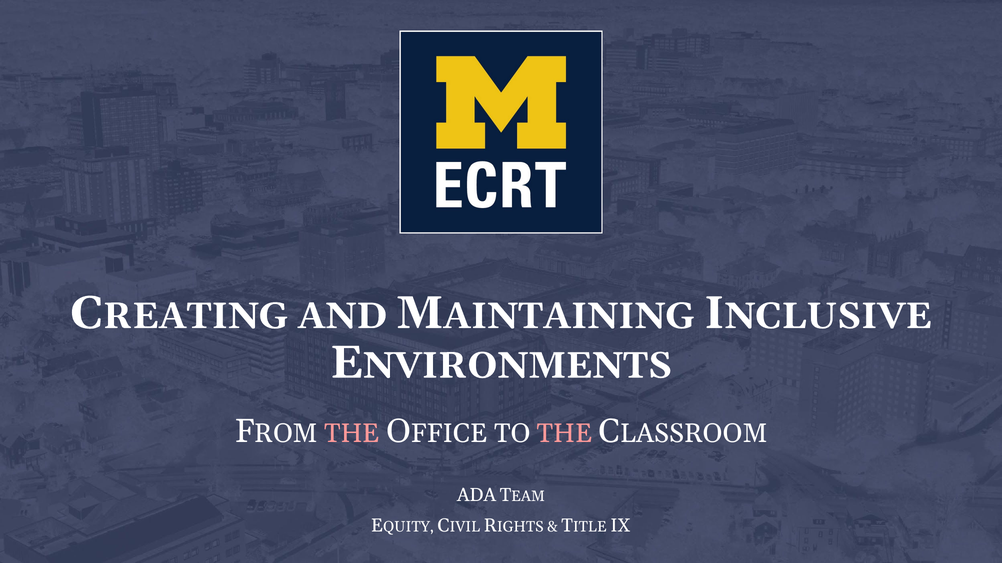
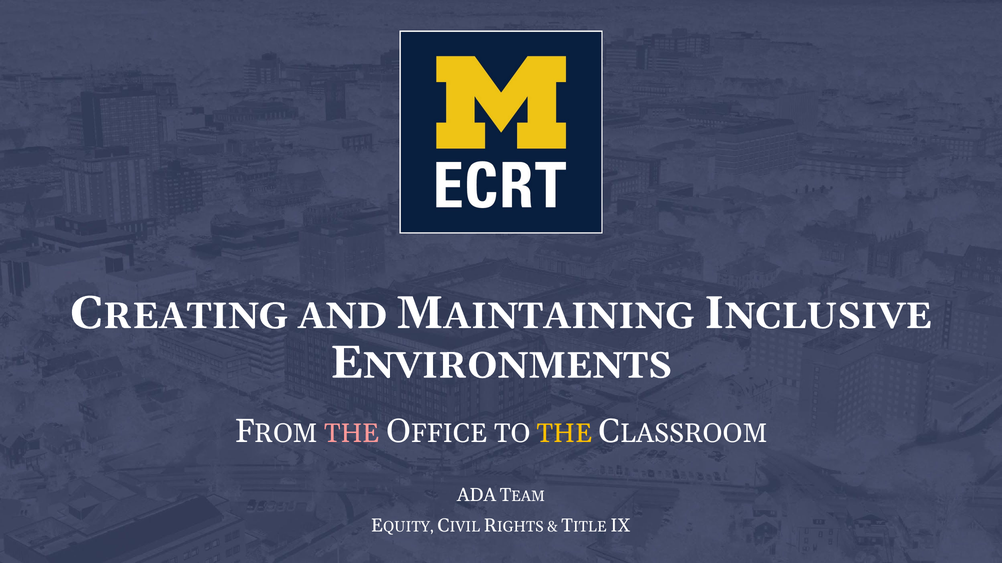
THE colour: pink -> yellow (565, 434)
